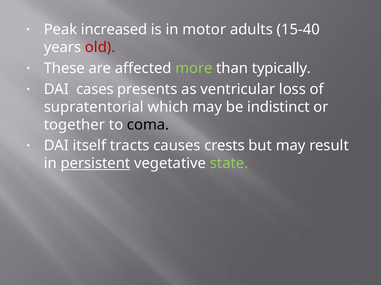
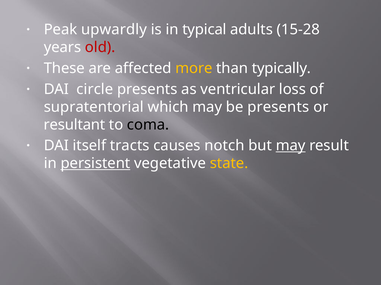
increased: increased -> upwardly (114, 30)
motor: motor -> typical (204, 30)
15-40: 15-40 -> 15-28 (298, 30)
more colour: light green -> yellow (194, 68)
cases: cases -> circle (95, 89)
be indistinct: indistinct -> presents (278, 107)
together: together -> resultant (75, 125)
crests: crests -> notch (224, 146)
may underline: none -> present (291, 146)
state colour: light green -> yellow (229, 164)
